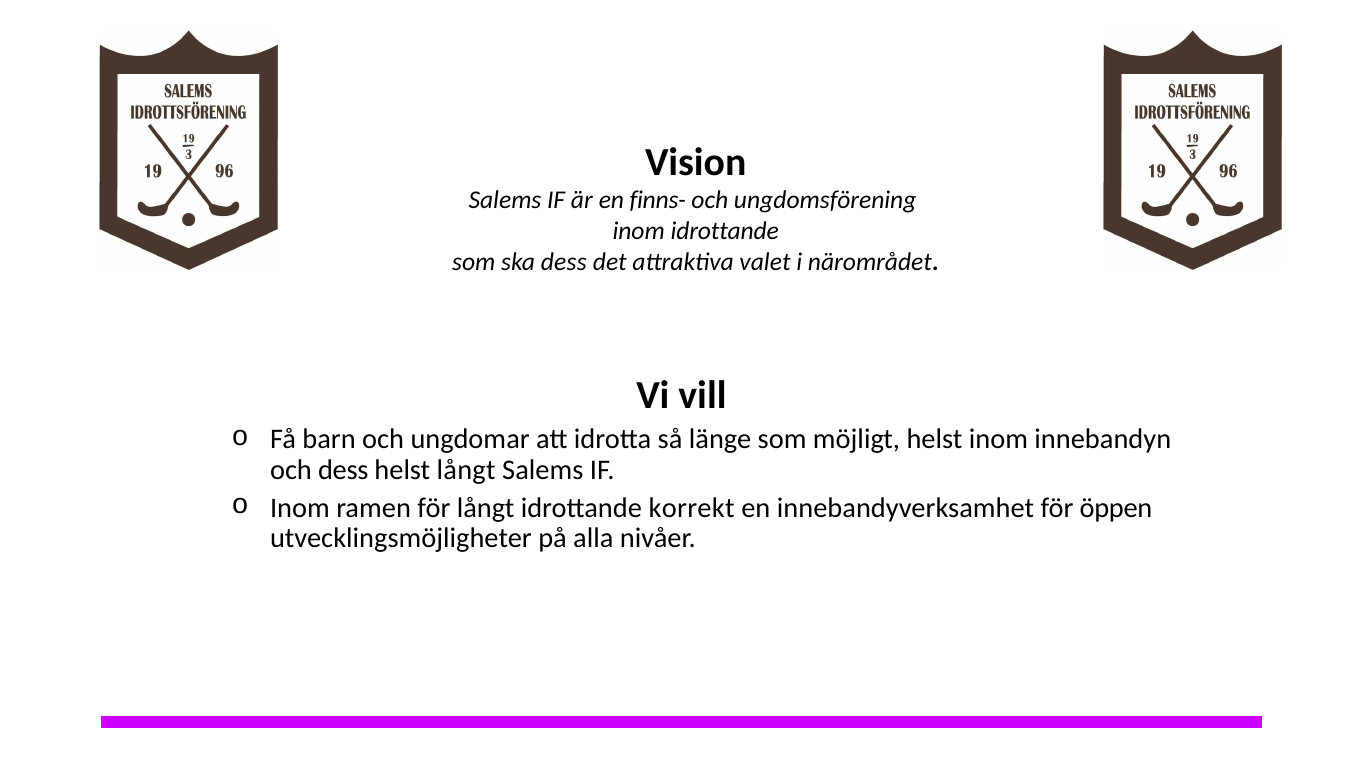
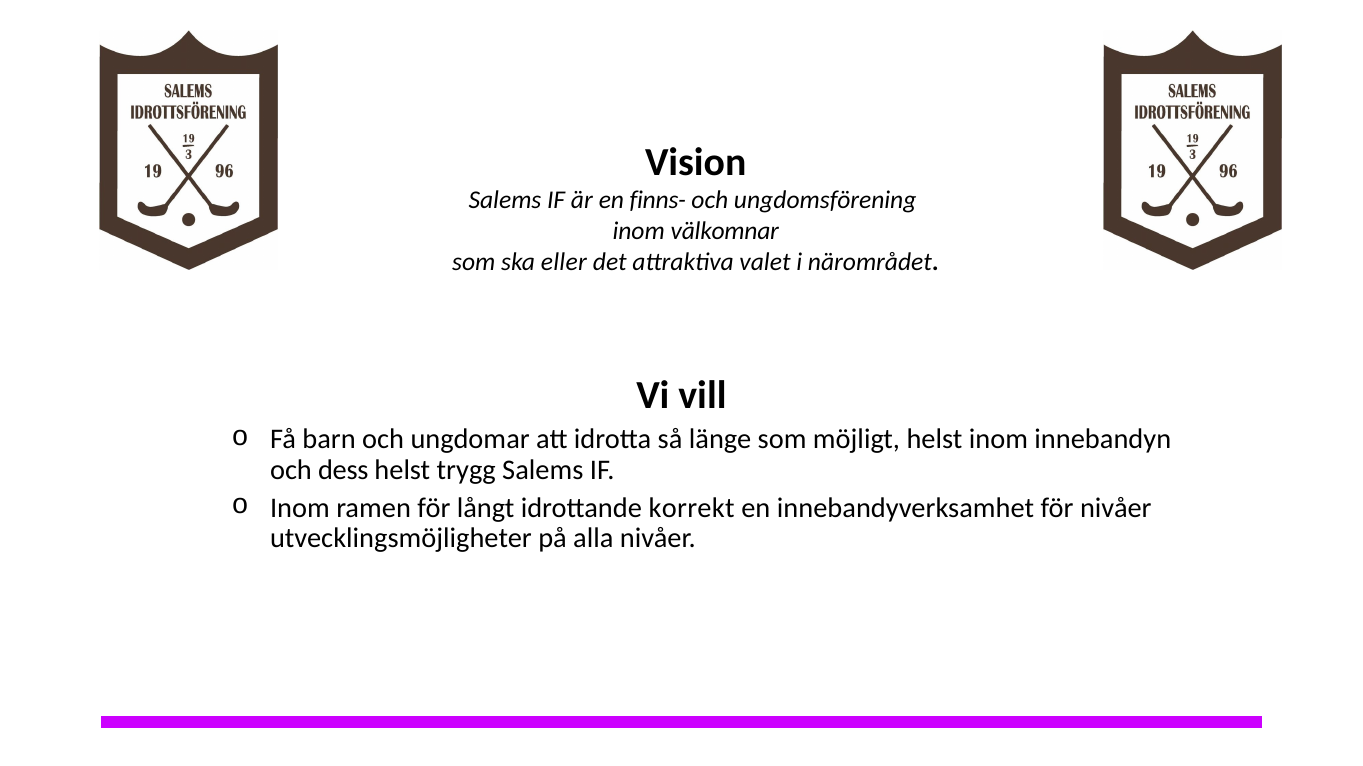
inom idrottande: idrottande -> välkomnar (725, 231)
ska dess: dess -> eller (564, 262)
helst långt: långt -> trygg (466, 470)
för öppen: öppen -> nivåer (1116, 508)
